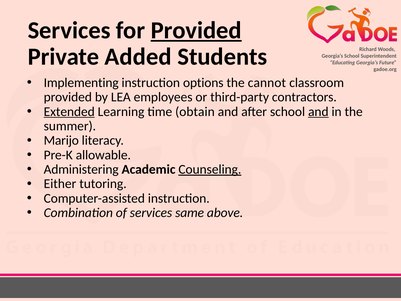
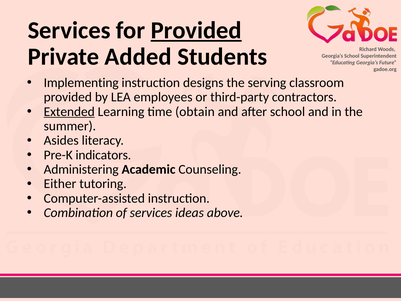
options: options -> designs (203, 83)
cannot: cannot -> serving (267, 83)
and underline: present -> none (318, 112)
Marijo: Marijo -> Asides (61, 140)
allowable: allowable -> indicators (103, 155)
Counseling underline: present -> none (210, 169)
same: same -> ideas (190, 213)
